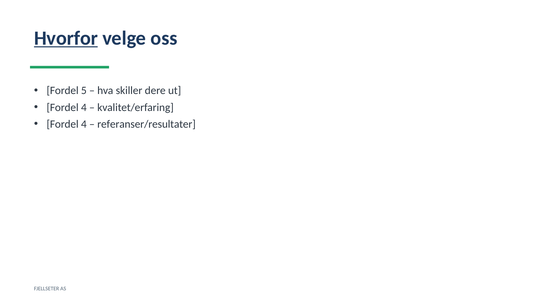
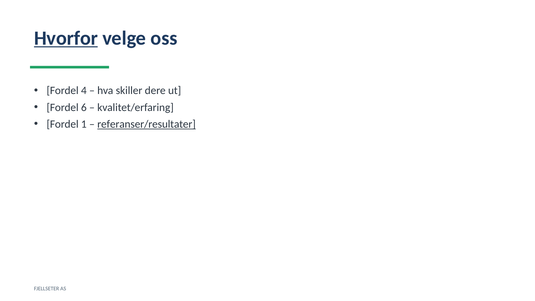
5: 5 -> 4 (84, 91)
4: 4 -> 6 (84, 107)
4: 4 -> 1 (84, 124)
referanser/resultater underline: none -> present (147, 124)
